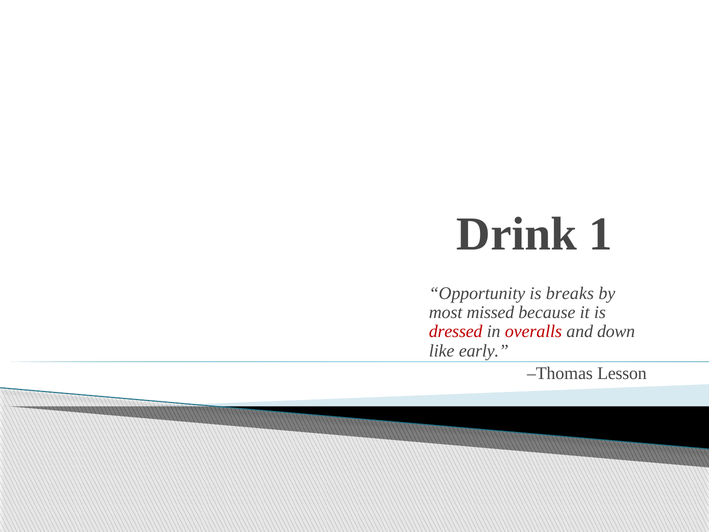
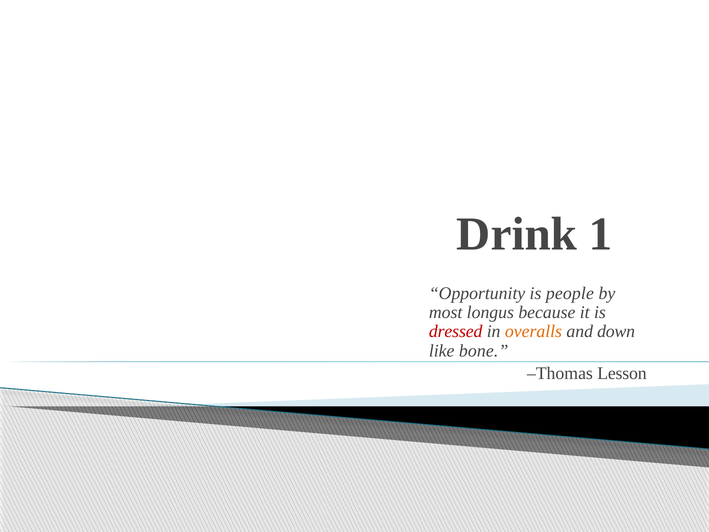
breaks: breaks -> people (570, 293)
missed: missed -> longus (490, 312)
overalls colour: red -> orange (533, 331)
early: early -> bone (484, 350)
